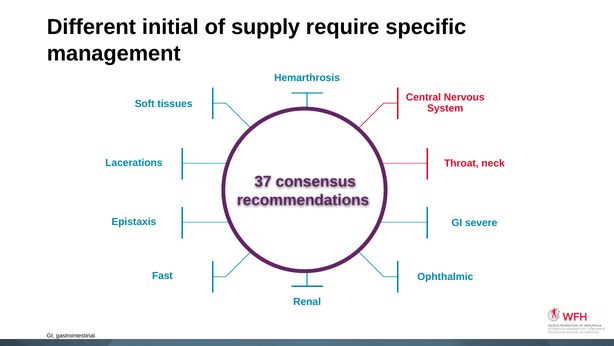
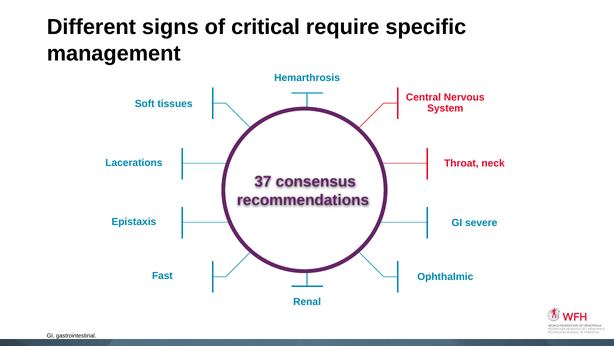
initial: initial -> signs (170, 27)
supply: supply -> critical (266, 27)
